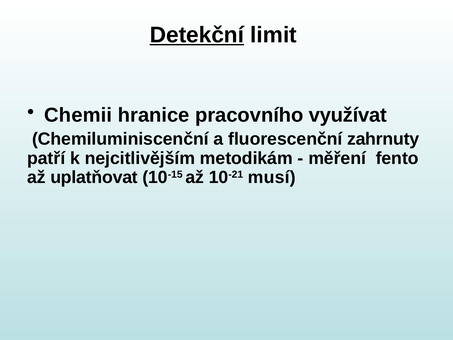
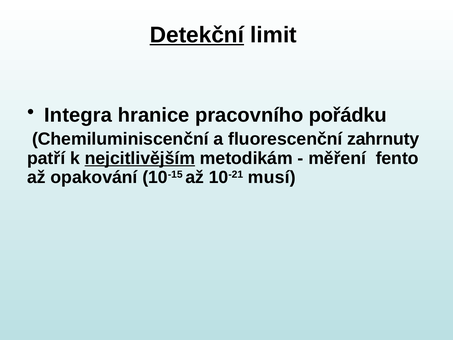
Chemii: Chemii -> Integra (78, 115)
využívat: využívat -> pořádku (348, 115)
nejcitlivějším underline: none -> present (140, 158)
uplatňovat: uplatňovat -> opakování (94, 177)
